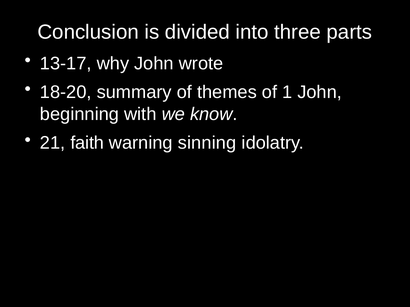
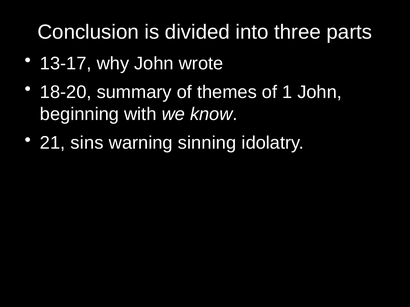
faith: faith -> sins (87, 143)
